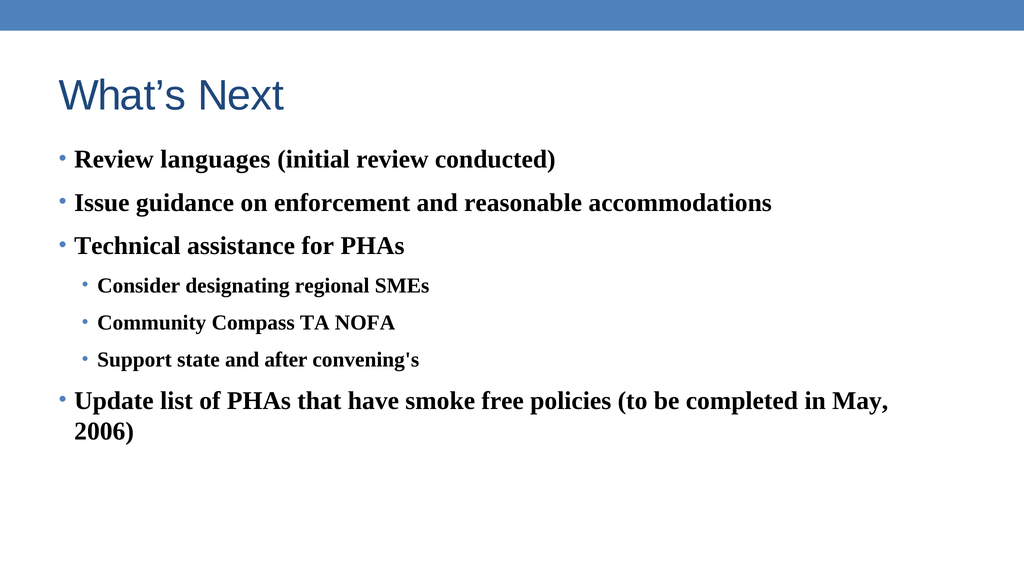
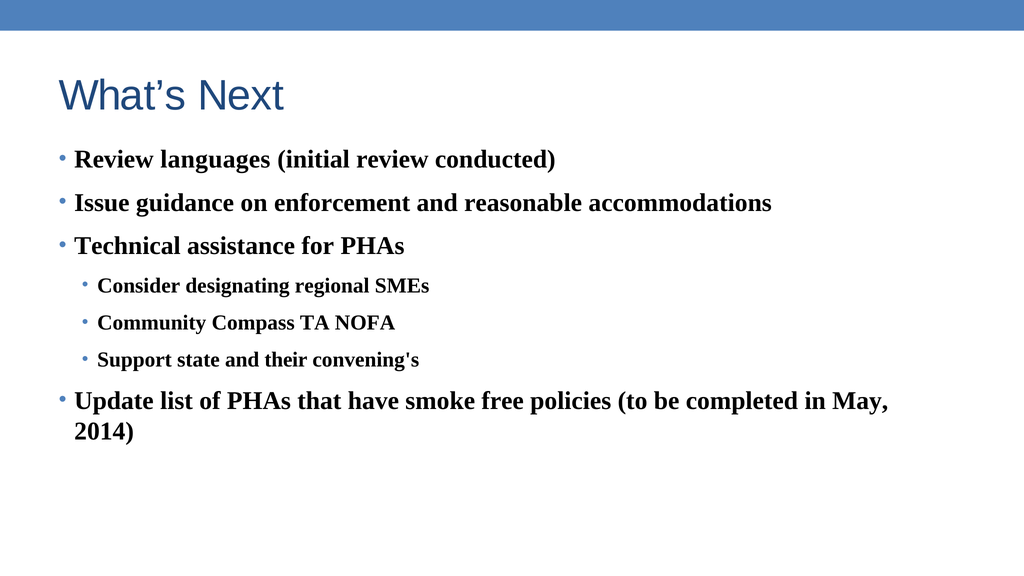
after: after -> their (286, 360)
2006: 2006 -> 2014 (104, 431)
